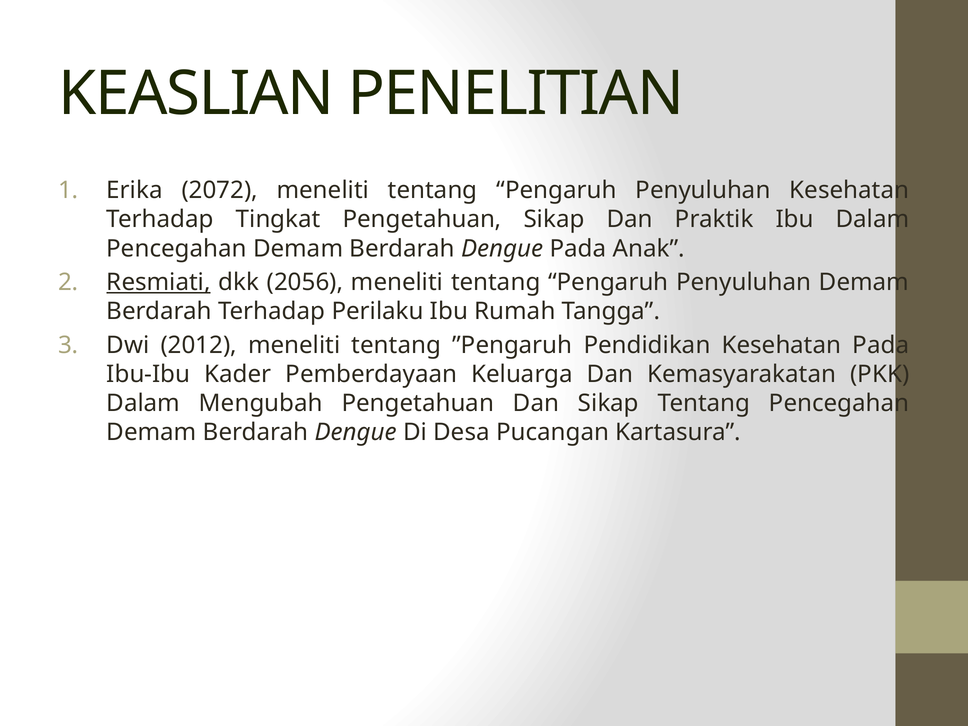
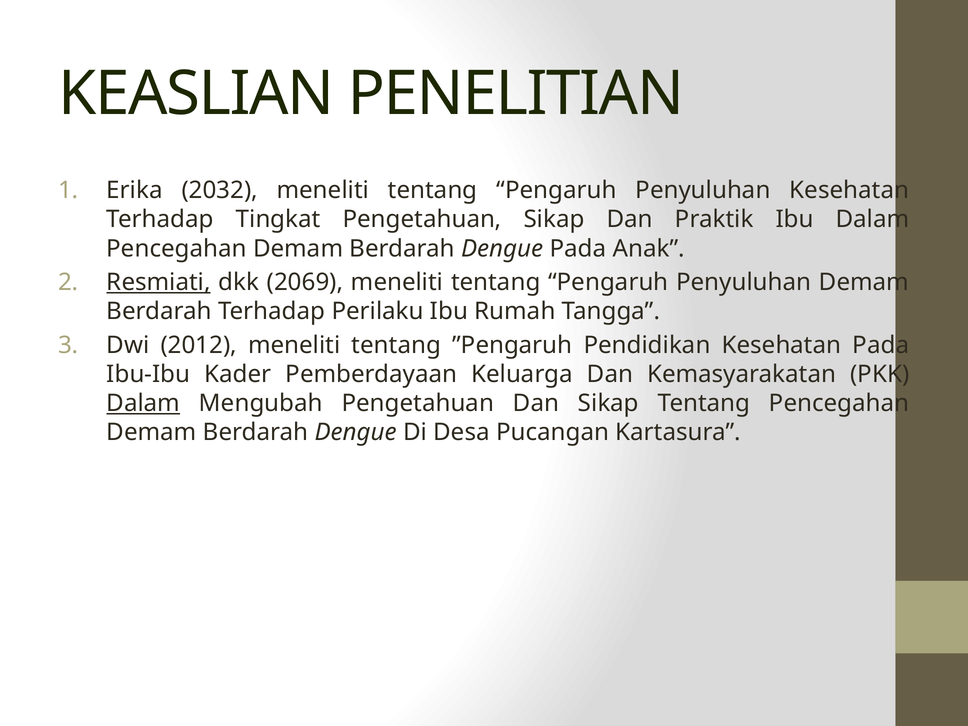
2072: 2072 -> 2032 (220, 190)
2056: 2056 -> 2069 (305, 282)
Dalam underline: none -> present (143, 403)
